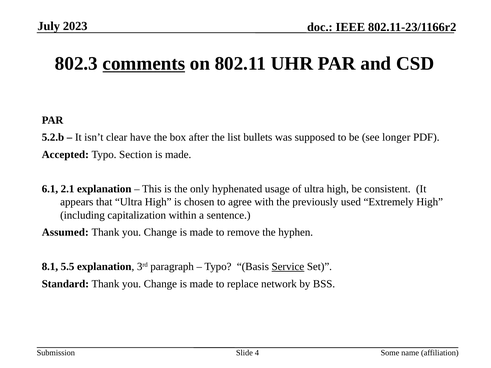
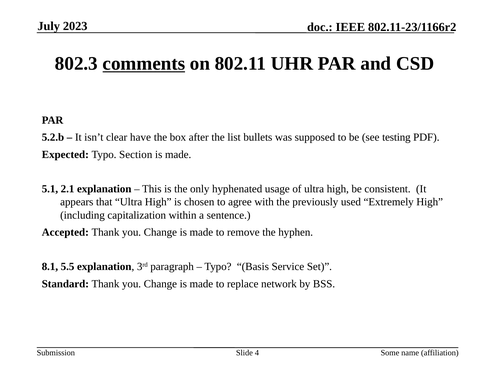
longer: longer -> testing (396, 137)
Accepted: Accepted -> Expected (65, 155)
6.1: 6.1 -> 5.1 (50, 189)
Assumed: Assumed -> Accepted (65, 232)
Service underline: present -> none (288, 267)
